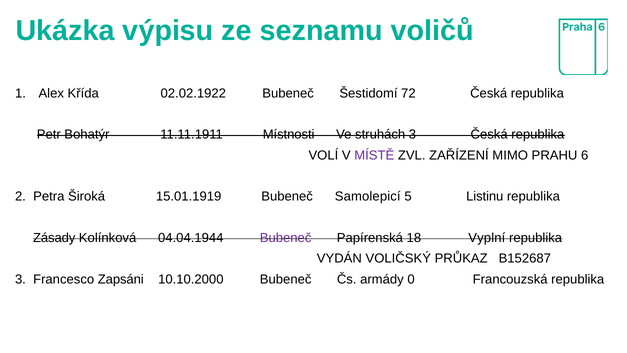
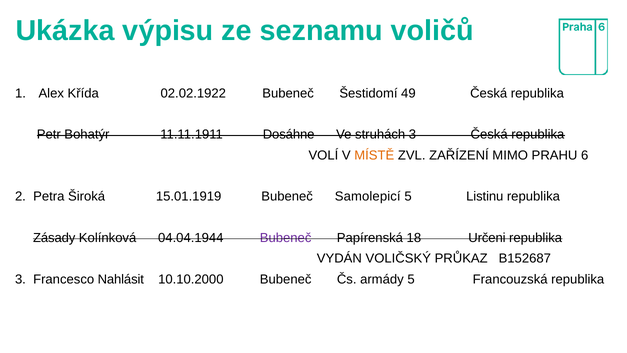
72: 72 -> 49 (408, 93)
Místnosti: Místnosti -> Dosáhne (289, 134)
MÍSTĚ colour: purple -> orange (374, 155)
Vyplní: Vyplní -> Určeni (487, 238)
Zapsáni: Zapsáni -> Nahlásit (121, 279)
armády 0: 0 -> 5 (411, 279)
